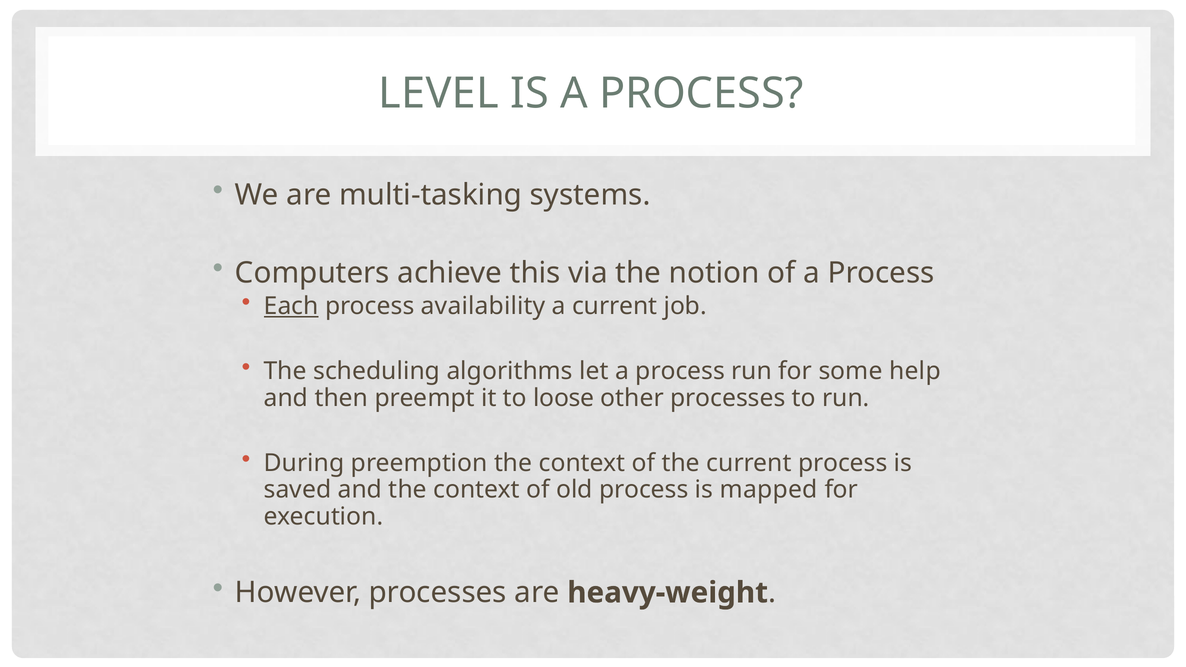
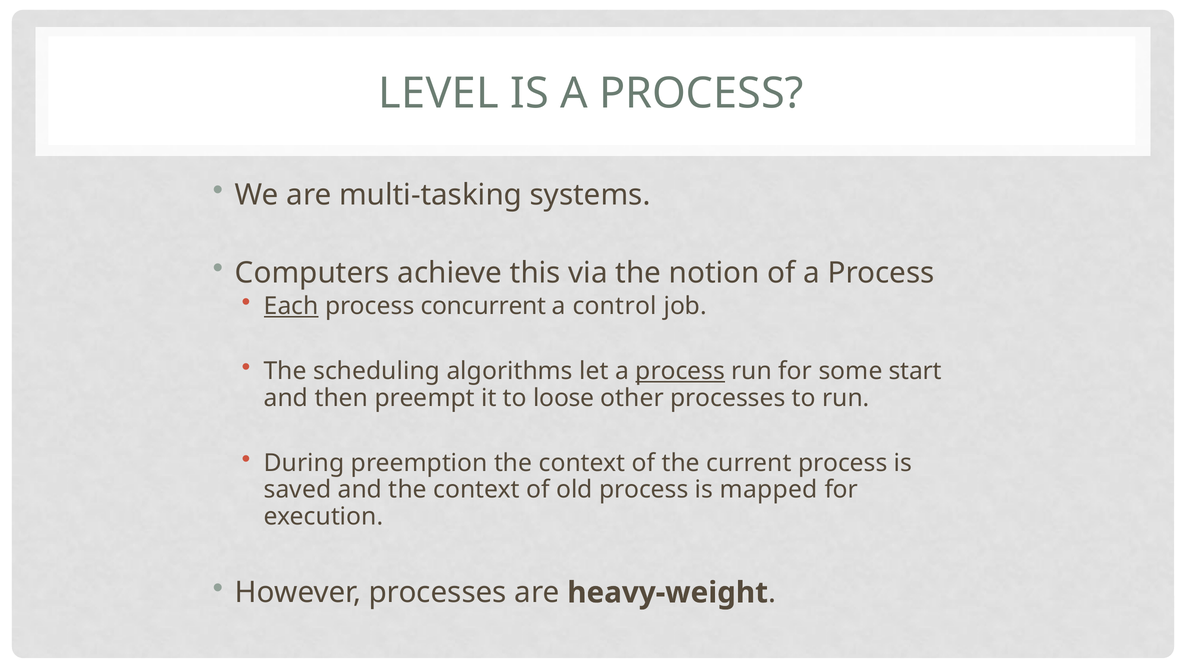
availability: availability -> concurrent (483, 306)
a current: current -> control (615, 306)
process underline: none -> present (680, 371)
help: help -> start (915, 371)
